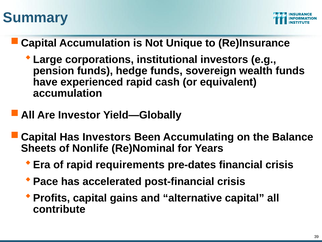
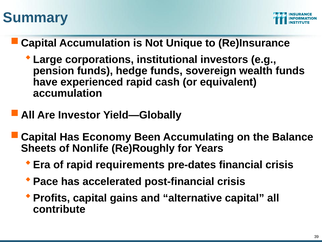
Has Investors: Investors -> Economy (107, 137)
Re)Nominal: Re)Nominal -> Re)Roughly (143, 148)
